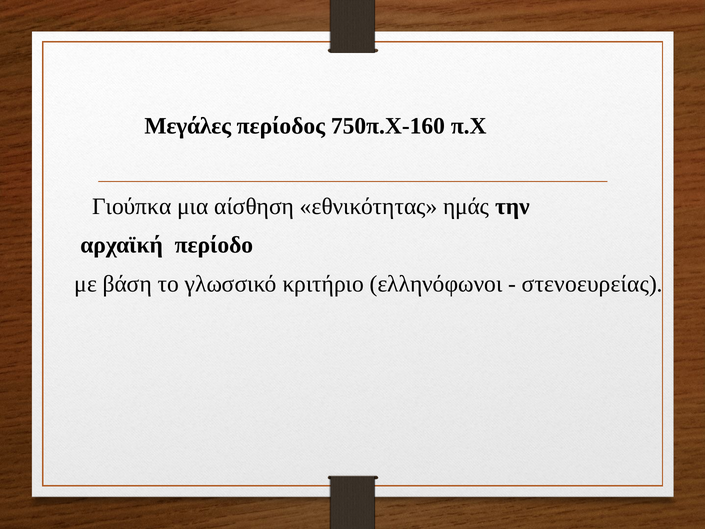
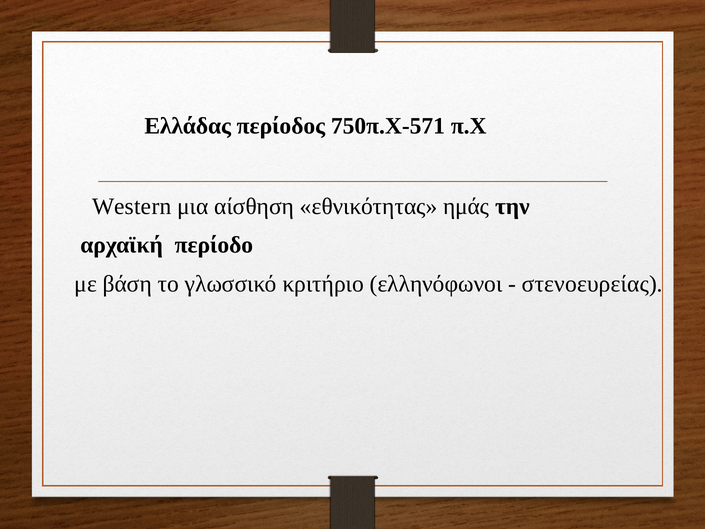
Μεγάλες: Μεγάλες -> Ελλάδας (188, 126)
750π.Χ-160: 750π.Χ-160 -> 750π.Χ-571 (388, 126)
Γιούπκα: Γιούπκα -> Western (132, 206)
